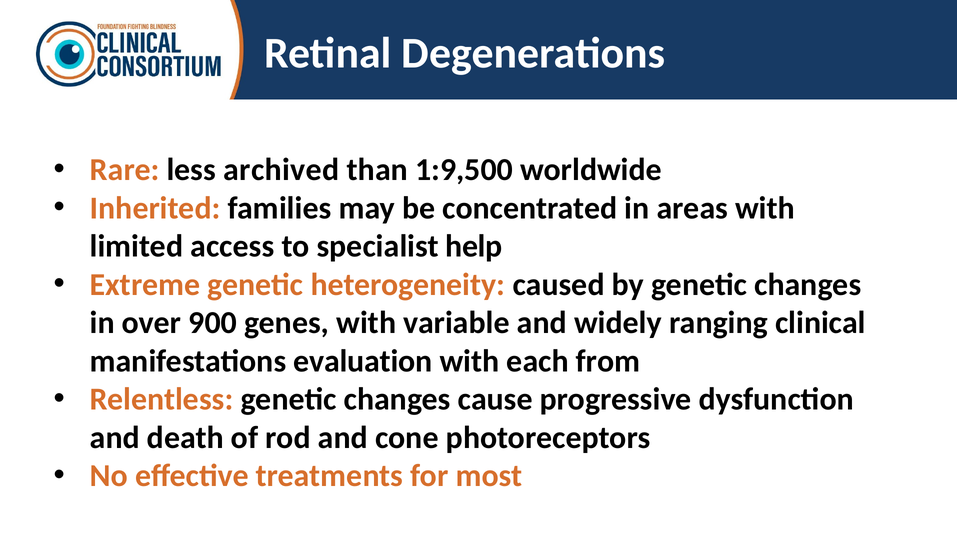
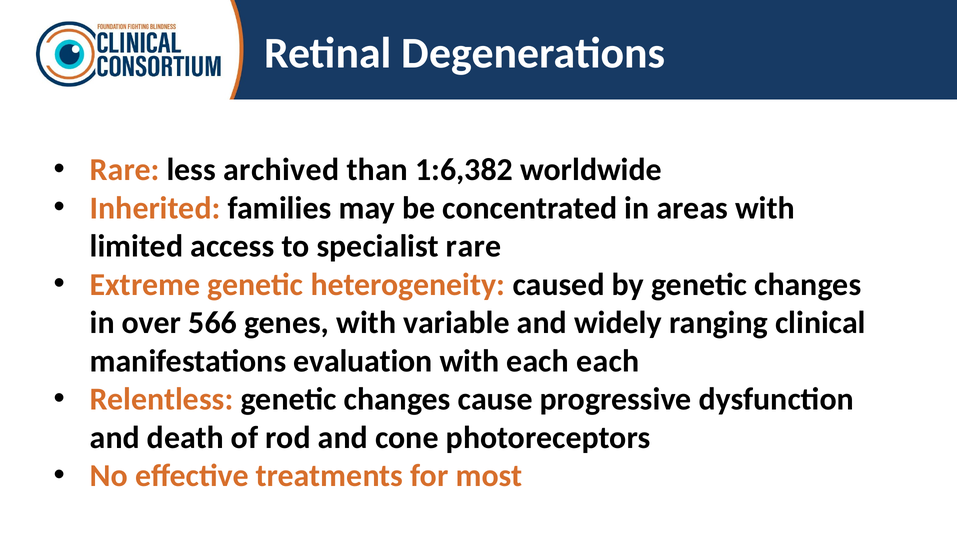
1:9,500: 1:9,500 -> 1:6,382 (464, 170)
specialist help: help -> rare (474, 246)
900: 900 -> 566 (213, 323)
each from: from -> each (608, 361)
